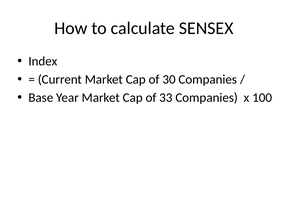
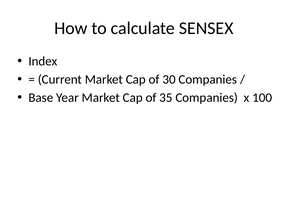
33: 33 -> 35 (166, 98)
